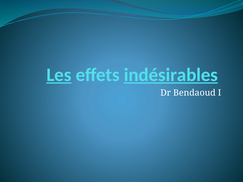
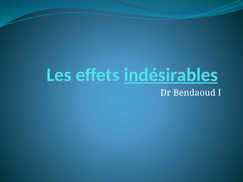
Les underline: present -> none (59, 75)
